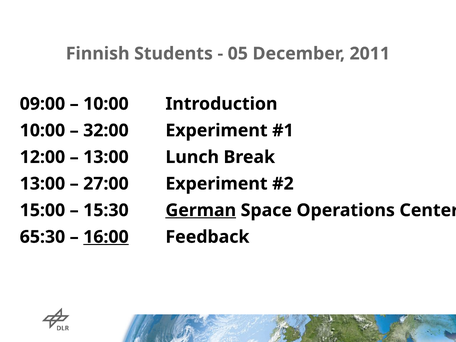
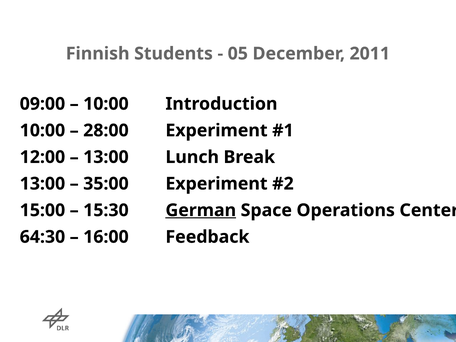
32:00: 32:00 -> 28:00 (106, 130)
27:00: 27:00 -> 35:00 (106, 184)
65:30: 65:30 -> 64:30 (42, 237)
16:00 underline: present -> none (106, 237)
